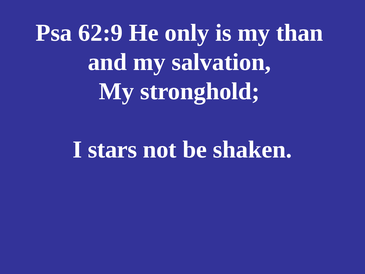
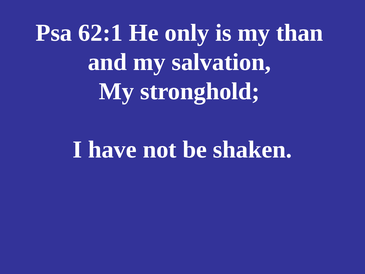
62:9: 62:9 -> 62:1 (101, 33)
stars: stars -> have (112, 150)
